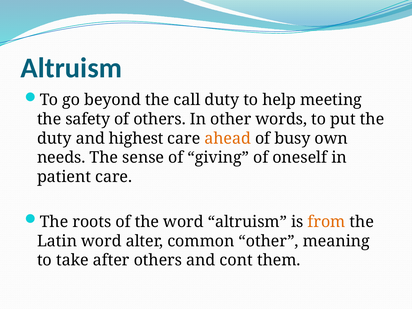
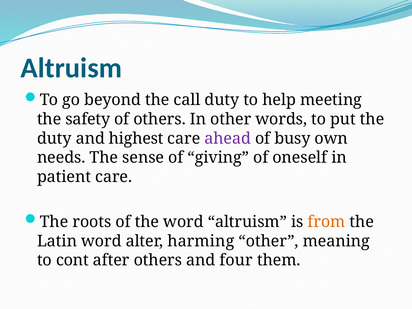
ahead colour: orange -> purple (228, 138)
common: common -> harming (201, 241)
take: take -> cont (72, 260)
cont: cont -> four (236, 260)
